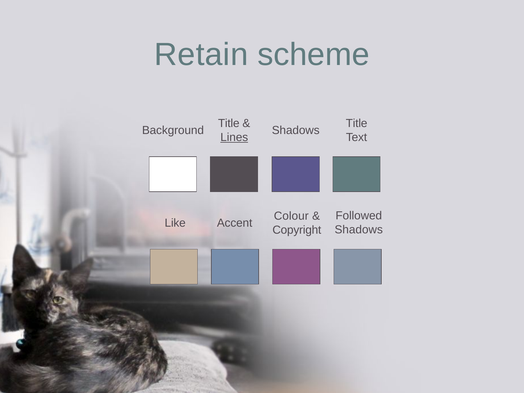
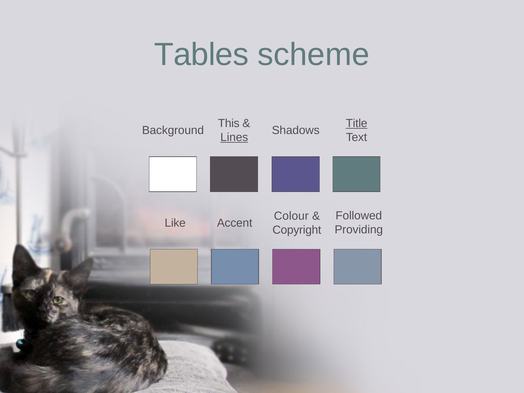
Retain: Retain -> Tables (202, 55)
Title: Title -> This (229, 123)
Title underline: none -> present (357, 123)
Shadows: Shadows -> Providing (359, 230)
